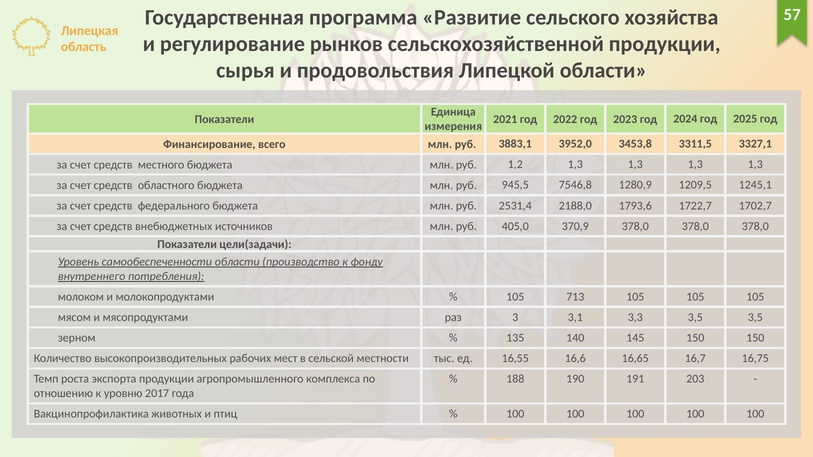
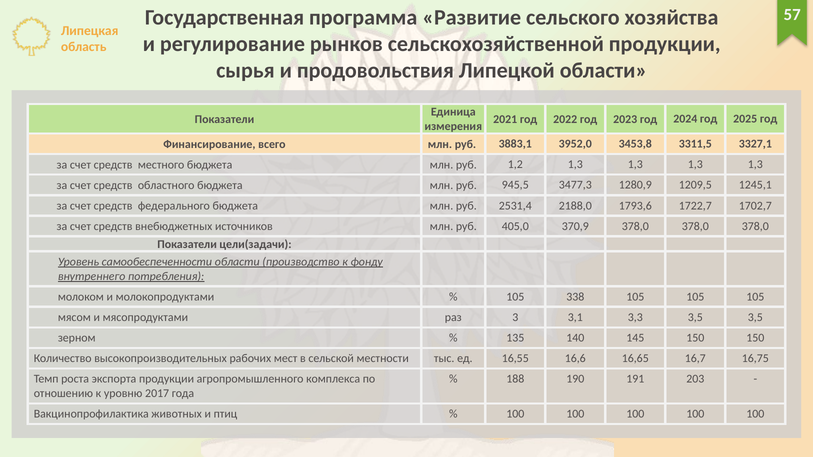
7546,8: 7546,8 -> 3477,3 (575, 185)
713: 713 -> 338 (575, 297)
